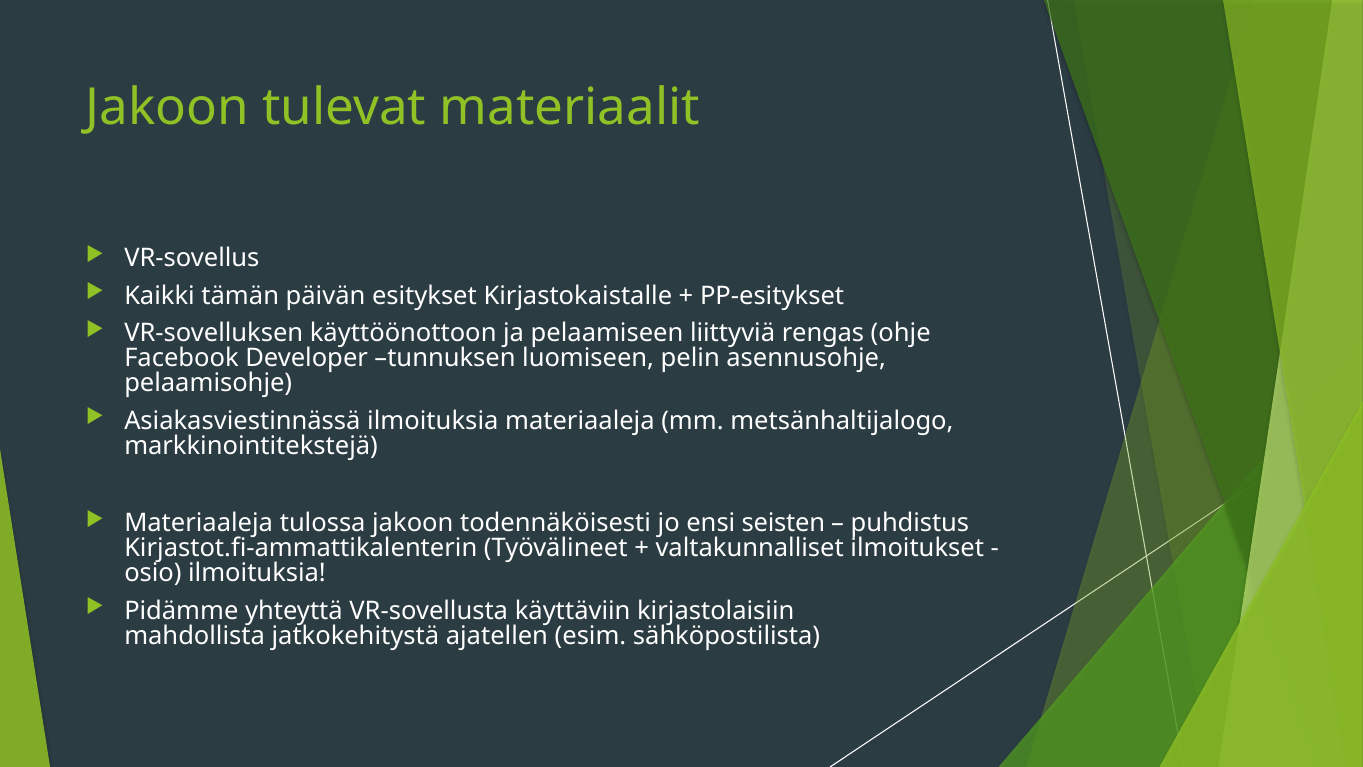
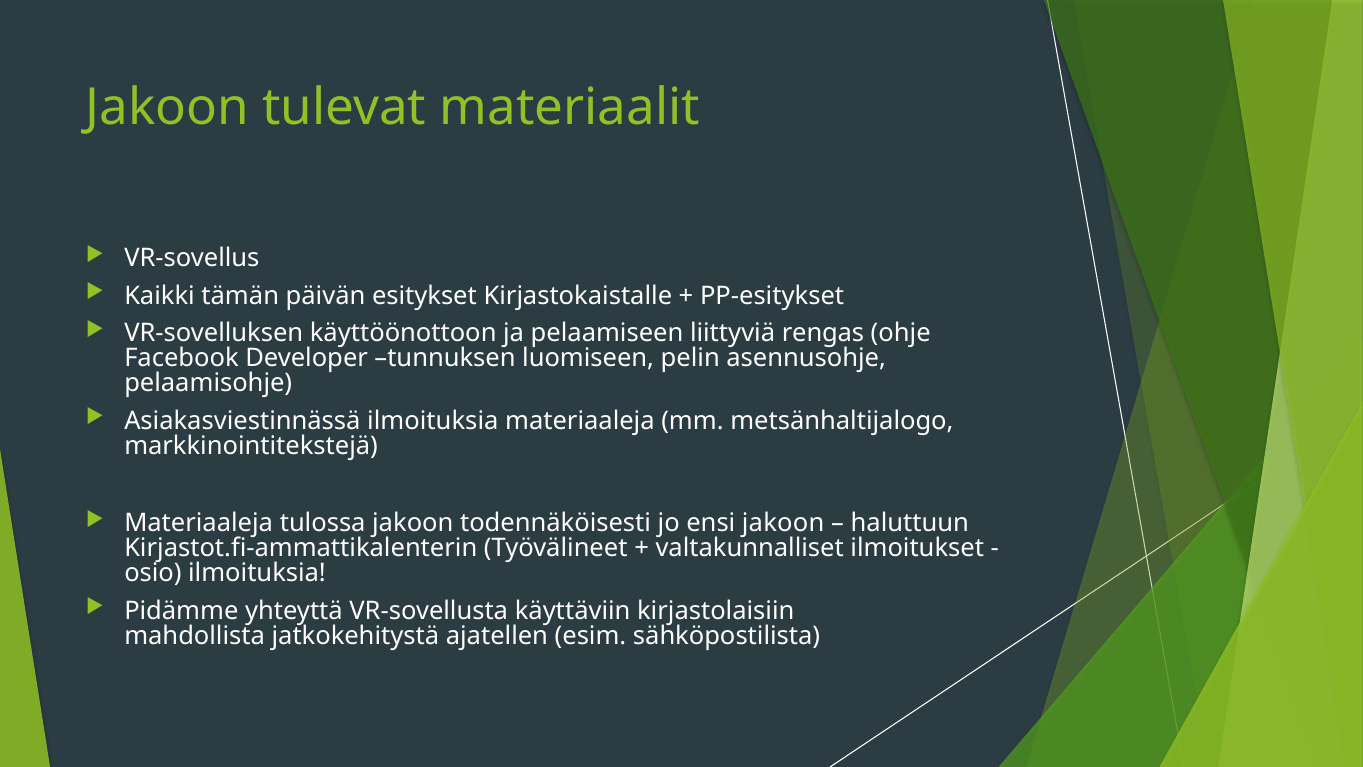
ensi seisten: seisten -> jakoon (783, 523)
puhdistus: puhdistus -> haluttuun (910, 523)
